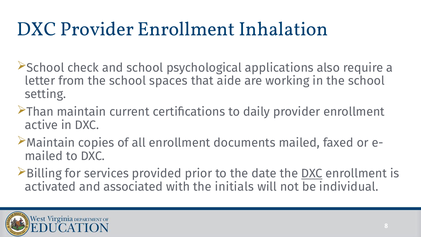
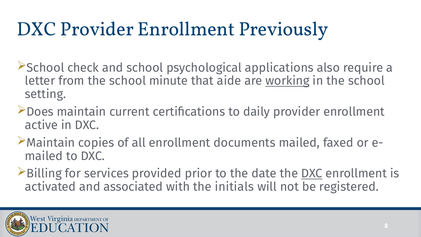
Inhalation: Inhalation -> Previously (283, 29)
spaces: spaces -> minute (169, 81)
working underline: none -> present (287, 81)
Than: Than -> Does (40, 112)
individual: individual -> registered (349, 187)
